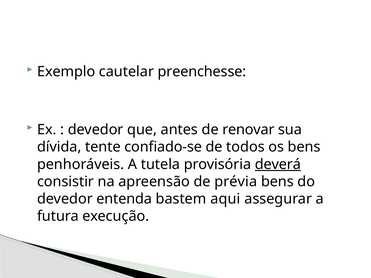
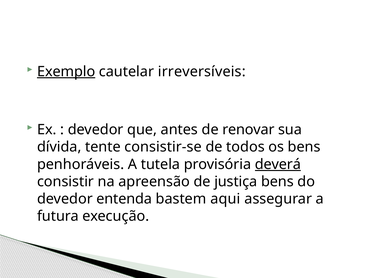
Exemplo underline: none -> present (66, 72)
preenchesse: preenchesse -> irreversíveis (202, 72)
confiado-se: confiado-se -> consistir-se (163, 147)
prévia: prévia -> justiça (236, 182)
